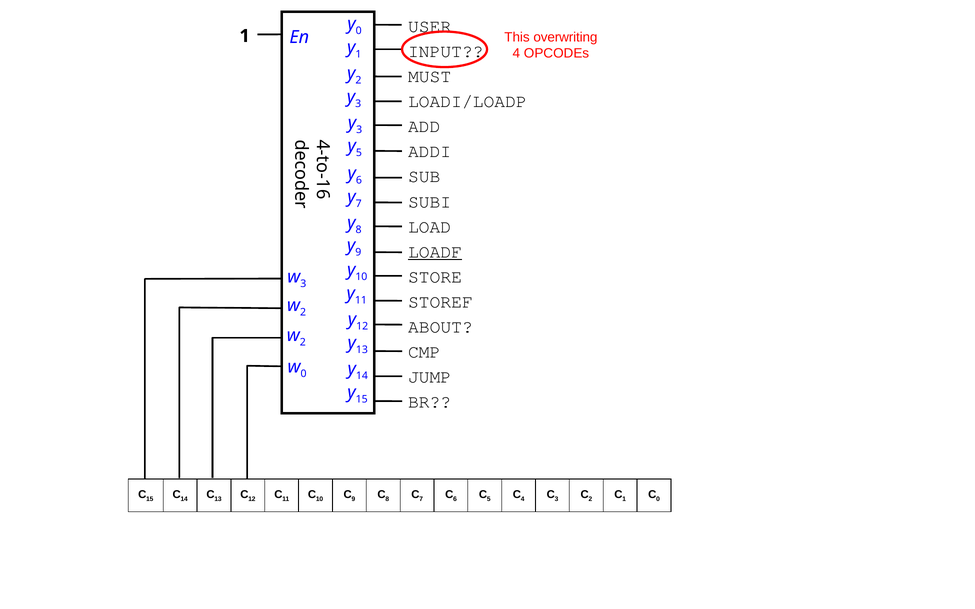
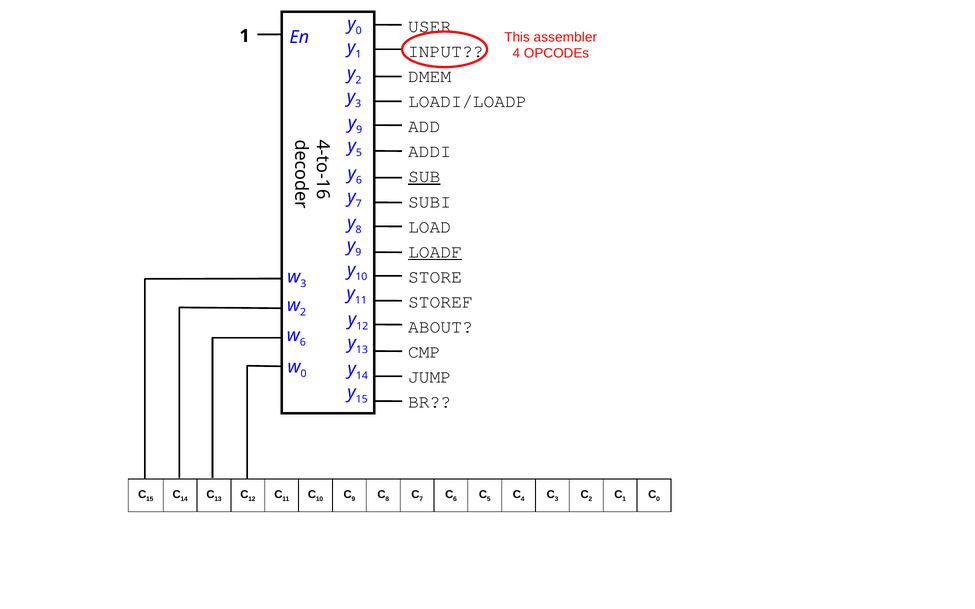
overwriting: overwriting -> assembler (565, 37)
MUST: MUST -> DMEM (430, 76)
3: 3 -> 9 (359, 130)
SUB underline: none -> present (424, 177)
2: 2 -> 6 (303, 343)
